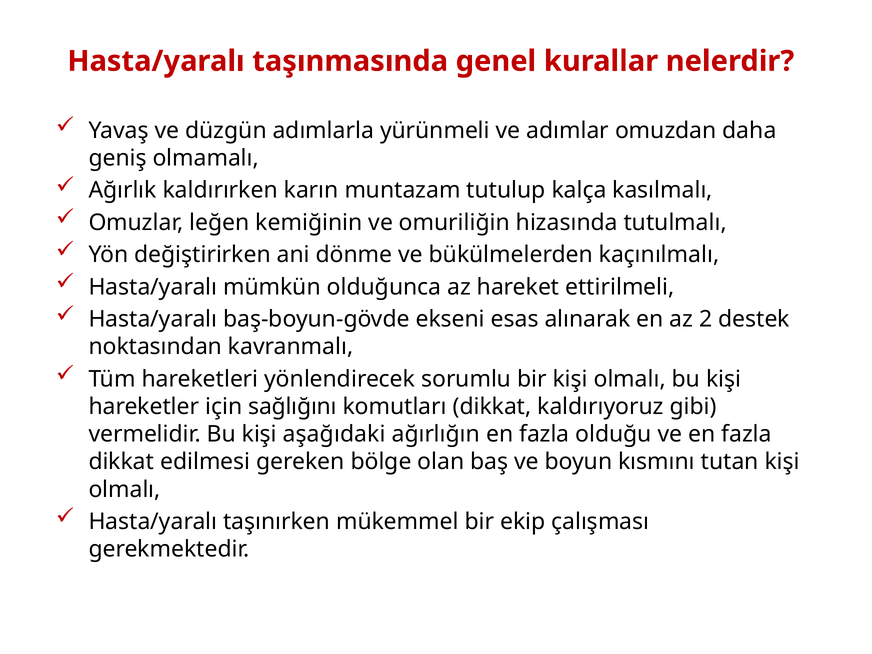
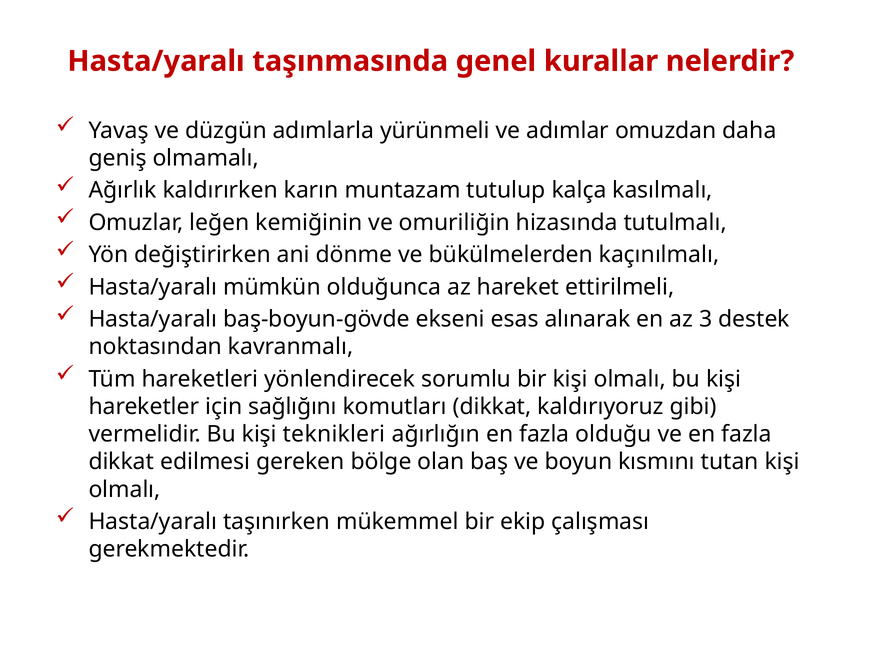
2: 2 -> 3 (706, 319)
aşağıdaki: aşağıdaki -> teknikleri (334, 434)
